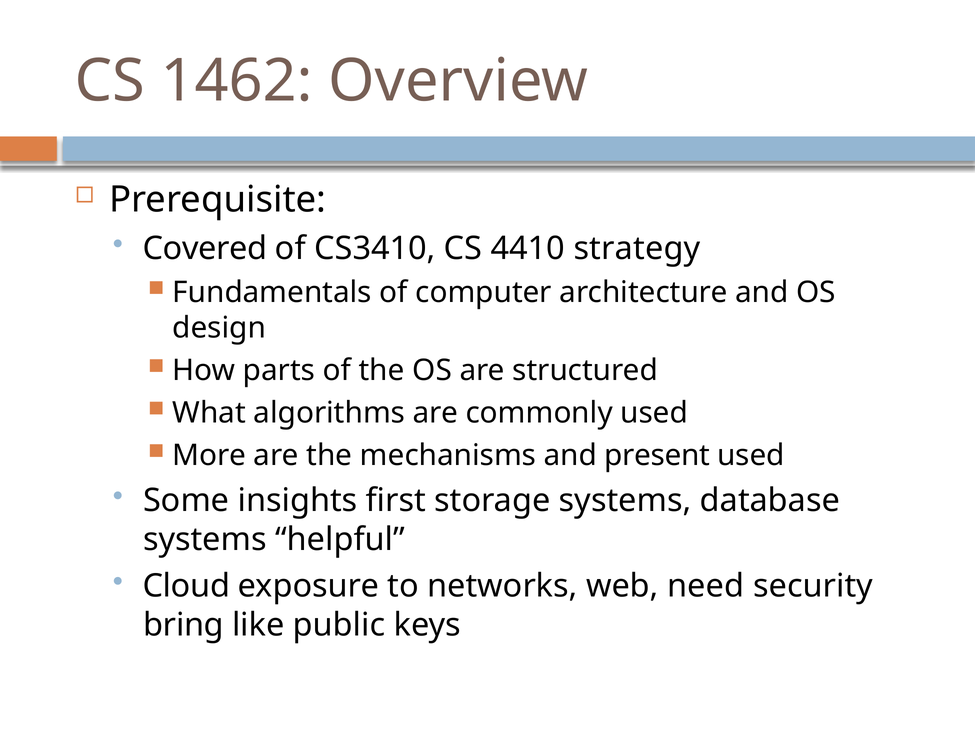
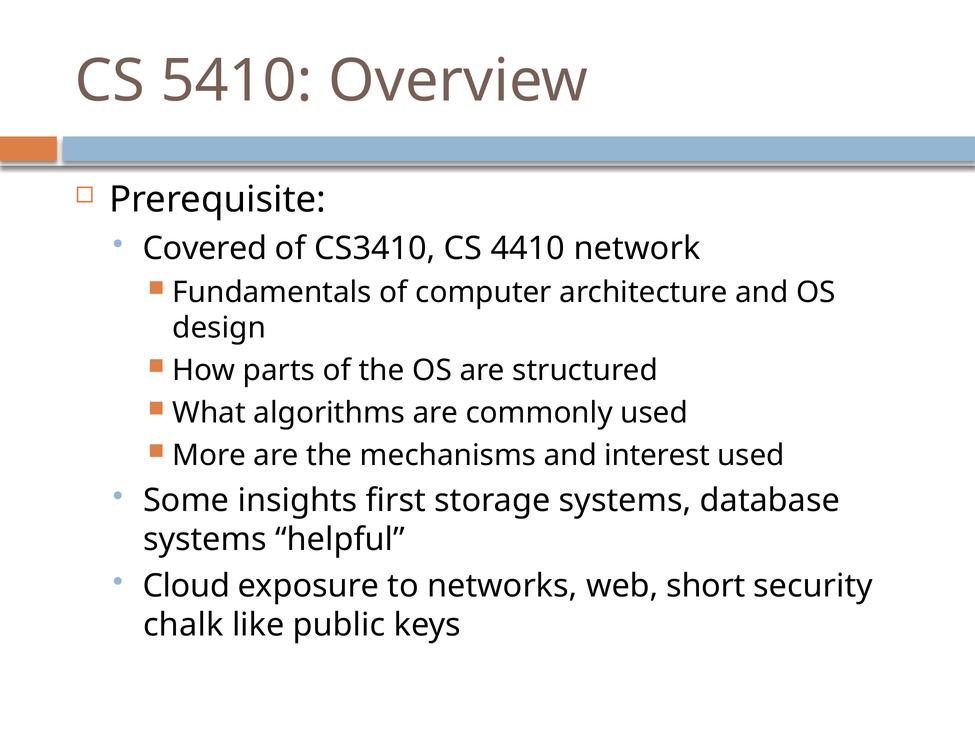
1462: 1462 -> 5410 (237, 81)
strategy: strategy -> network (637, 249)
present: present -> interest (657, 456)
need: need -> short (706, 586)
bring: bring -> chalk (183, 625)
